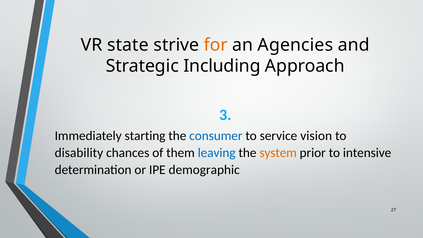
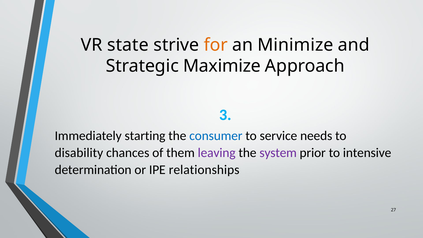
Agencies: Agencies -> Minimize (295, 45)
Including: Including -> Maximize (222, 66)
vision: vision -> needs (316, 136)
leaving colour: blue -> purple (217, 153)
system colour: orange -> purple (278, 153)
demographic: demographic -> relationships (204, 170)
